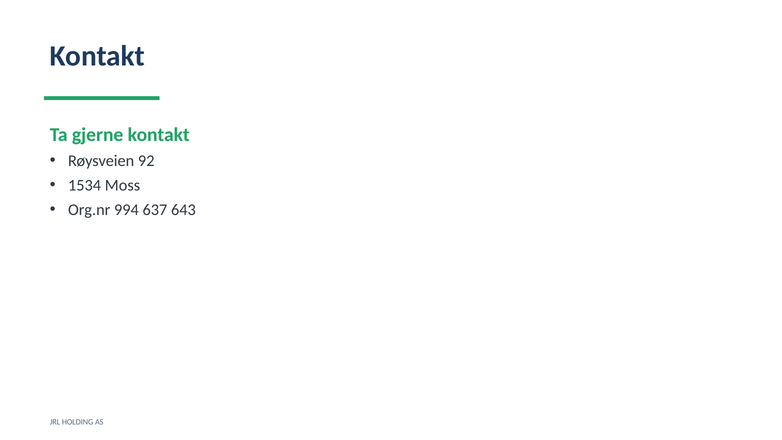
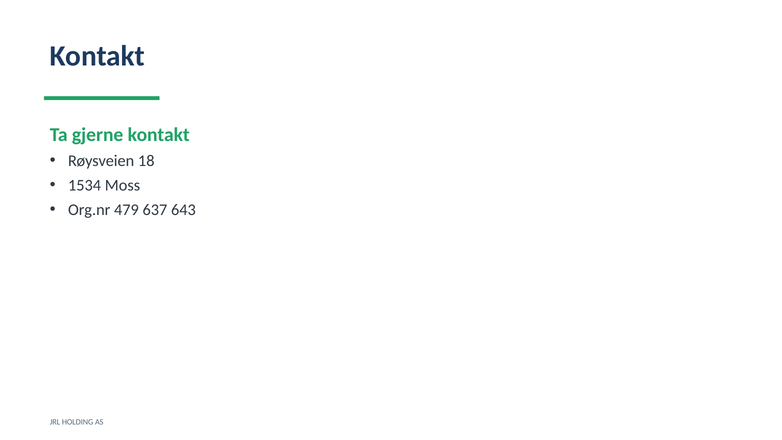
92: 92 -> 18 (146, 161)
994: 994 -> 479 (126, 210)
